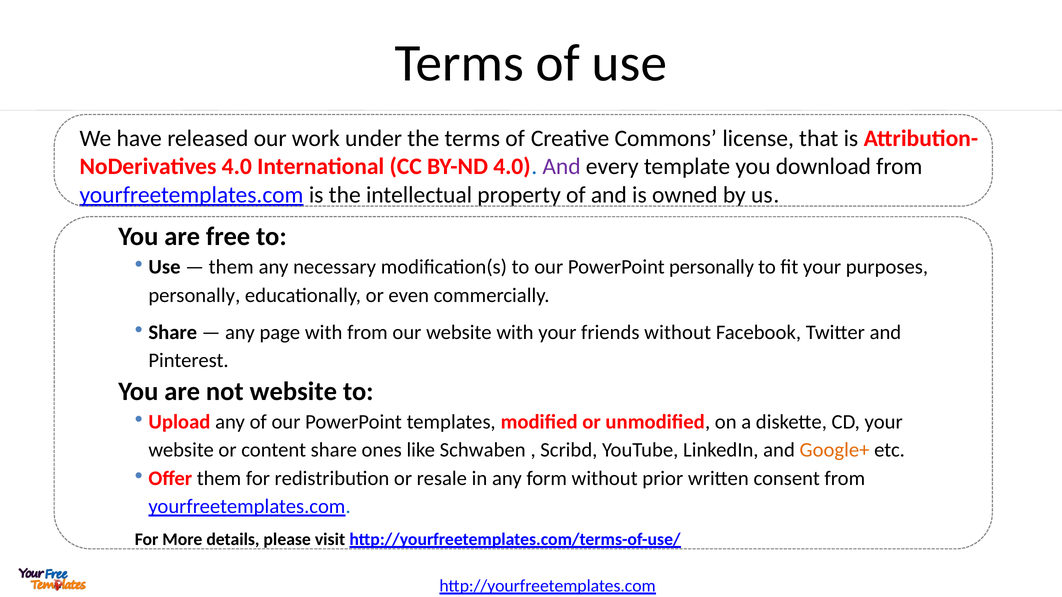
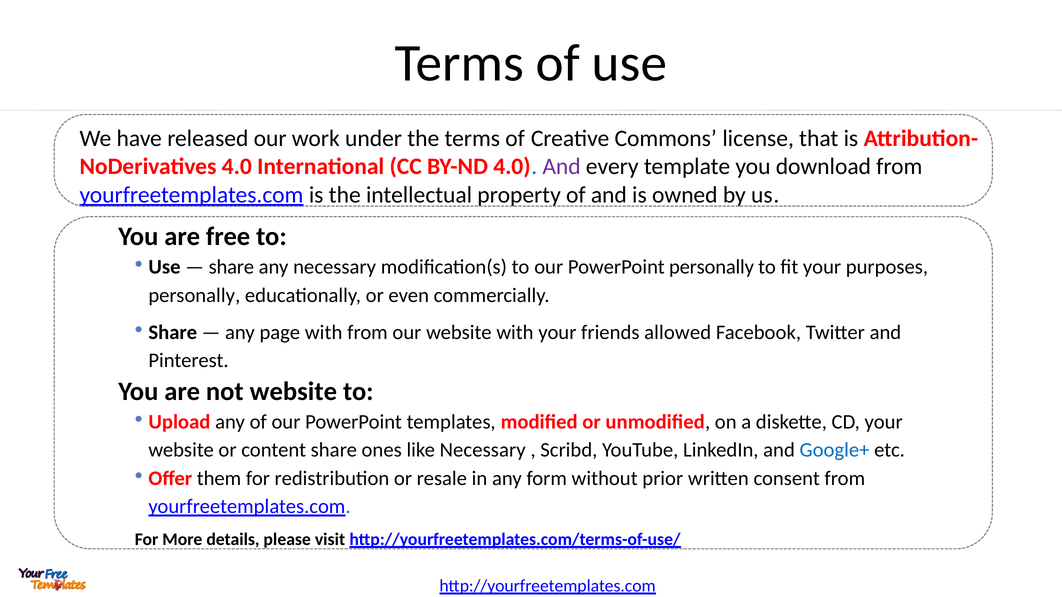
them: them -> share (231, 267)
friends without: without -> allowed (678, 333)
like Schwaben: Schwaben -> Necessary (483, 450)
Google+ colour: orange -> blue (835, 450)
